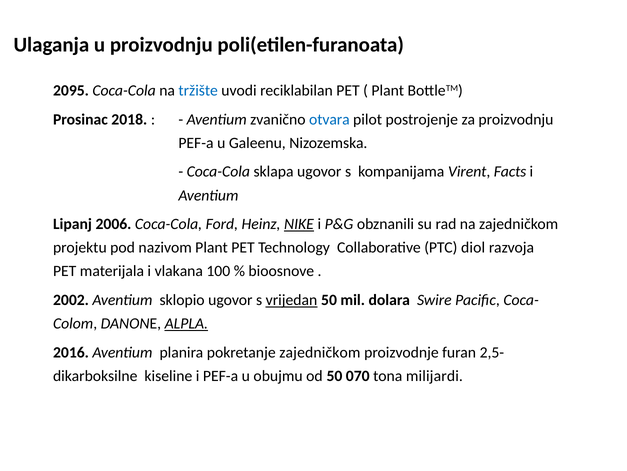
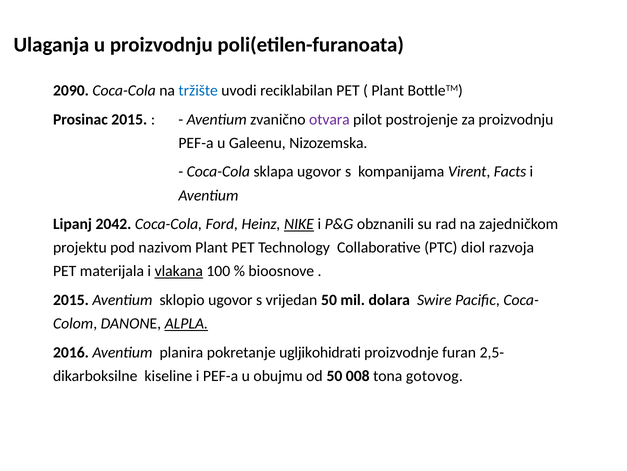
2095: 2095 -> 2090 (71, 90)
Prosinac 2018: 2018 -> 2015 (129, 119)
otvara colour: blue -> purple (329, 119)
2006: 2006 -> 2042 (113, 224)
vlakana underline: none -> present (179, 271)
2002: 2002 -> 2015 (71, 300)
vrijedan underline: present -> none (292, 300)
pokretanje zajedničkom: zajedničkom -> ugljikohidrati (320, 352)
070: 070 -> 008 (358, 375)
milijardi: milijardi -> gotovog (434, 375)
